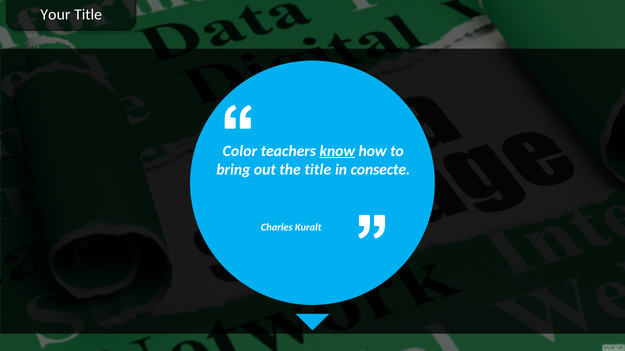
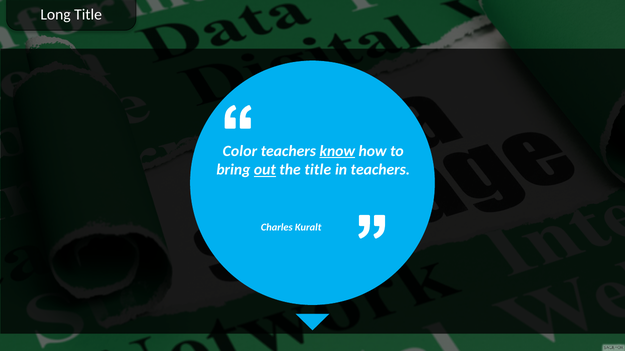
Your: Your -> Long (56, 15)
out underline: none -> present (265, 170)
in consecte: consecte -> teachers (380, 170)
